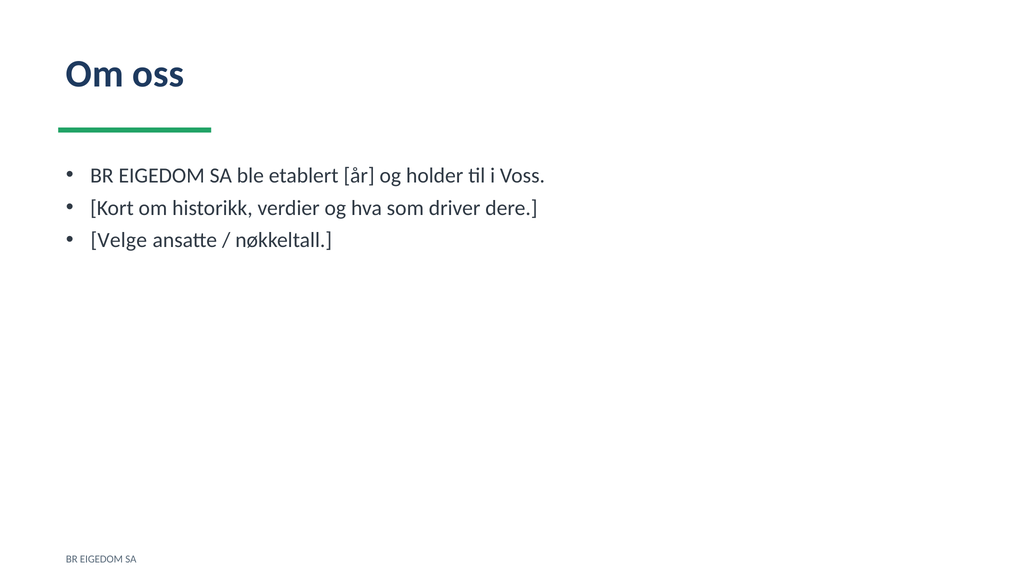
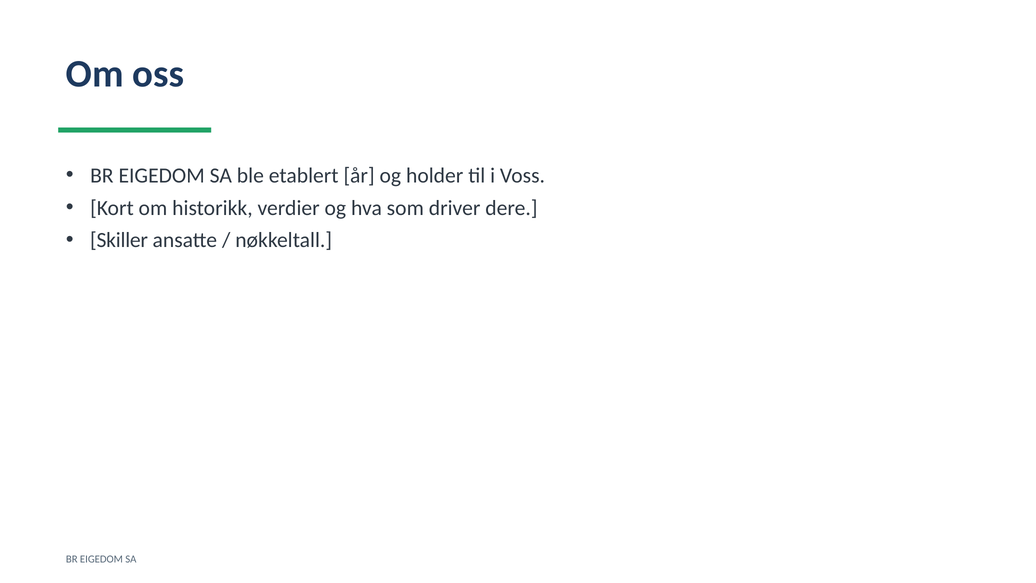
Velge: Velge -> Skiller (119, 240)
